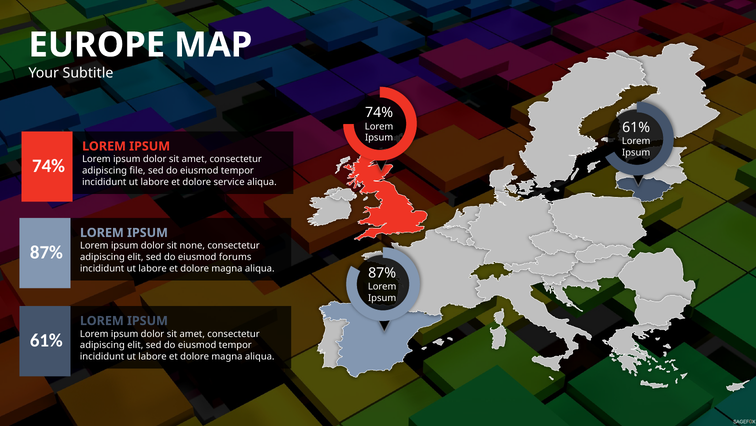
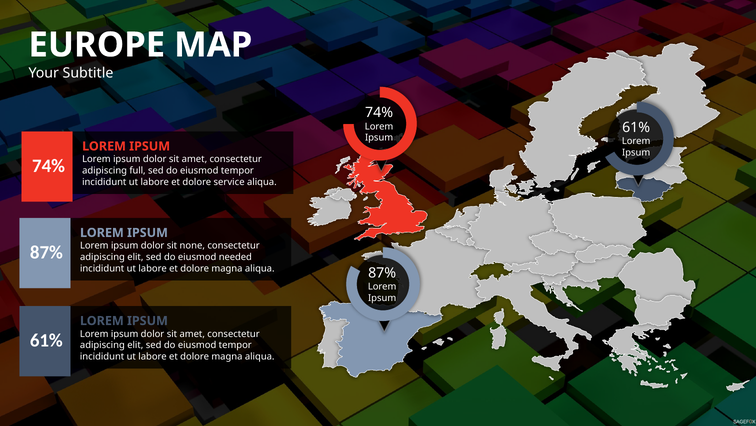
file: file -> full (138, 170)
forums: forums -> needed (235, 257)
